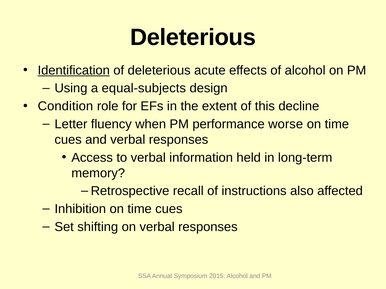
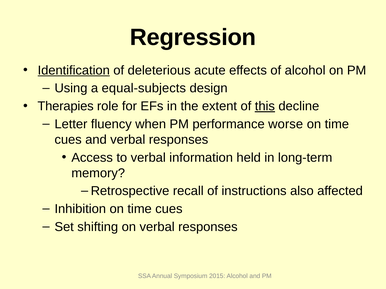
Deleterious: Deleterious -> Regression (193, 37)
Condition: Condition -> Therapies (66, 106)
this underline: none -> present (265, 106)
